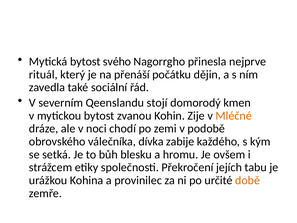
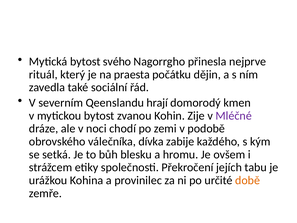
přenáší: přenáší -> praesta (132, 74)
stojí: stojí -> hrají (157, 103)
Mléčné colour: orange -> purple (234, 116)
